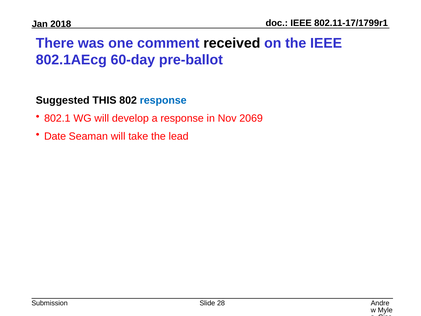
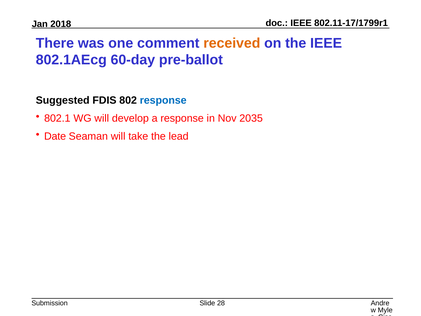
received colour: black -> orange (232, 43)
THIS: THIS -> FDIS (104, 100)
2069: 2069 -> 2035 (251, 118)
